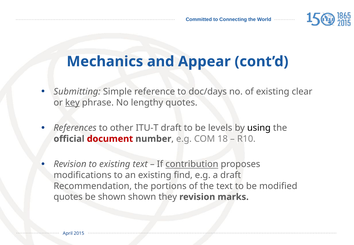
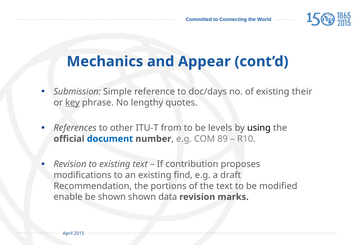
Submitting: Submitting -> Submission (77, 92)
clear: clear -> their (302, 92)
ITU‑T draft: draft -> from (171, 128)
document colour: red -> blue (110, 139)
18: 18 -> 89 (223, 139)
contribution underline: present -> none (192, 164)
quotes: quotes -> enable (68, 197)
they: they -> data (168, 197)
